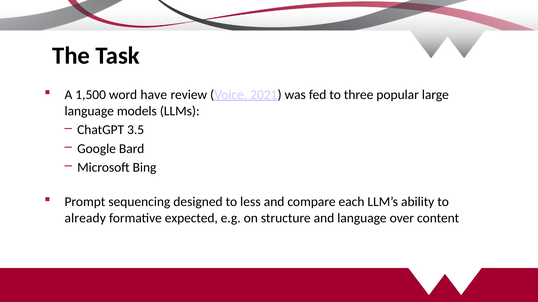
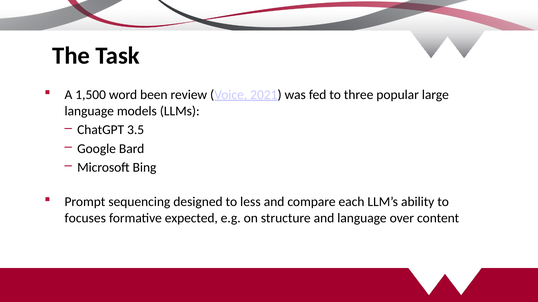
have: have -> been (154, 95)
already: already -> focuses (85, 218)
